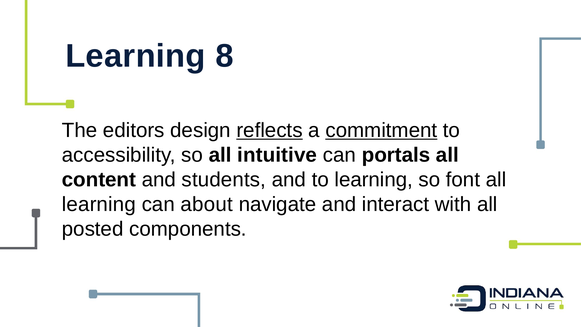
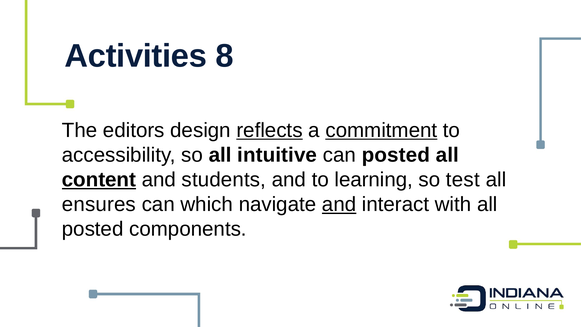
Learning: Learning -> Activities (136, 56)
can portals: portals -> posted (396, 155)
content underline: none -> present (99, 180)
font: font -> test (463, 180)
learning: learning -> ensures (99, 204)
about: about -> which (207, 204)
and underline: none -> present (339, 204)
